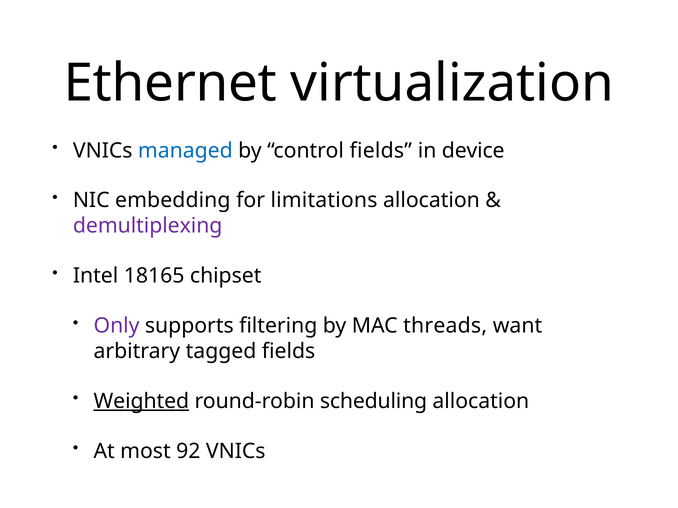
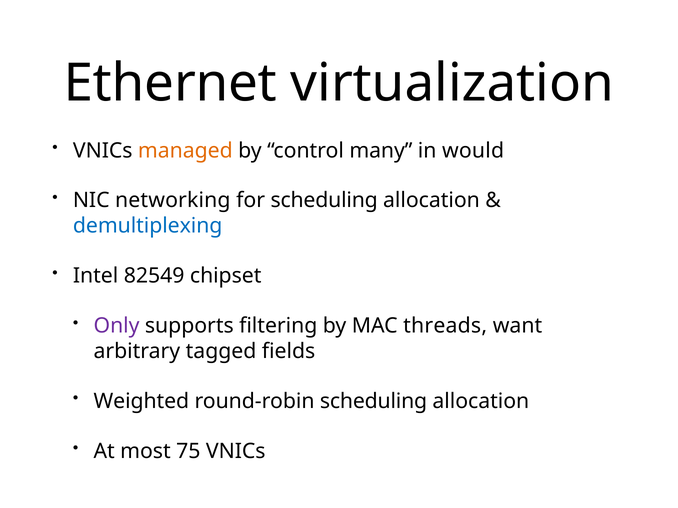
managed colour: blue -> orange (185, 151)
control fields: fields -> many (381, 151)
device: device -> would (473, 151)
embedding: embedding -> networking (173, 201)
for limitations: limitations -> scheduling (324, 201)
demultiplexing colour: purple -> blue (148, 226)
18165: 18165 -> 82549 (154, 276)
Weighted underline: present -> none (141, 401)
92: 92 -> 75 (188, 451)
